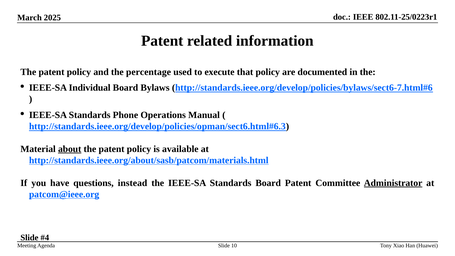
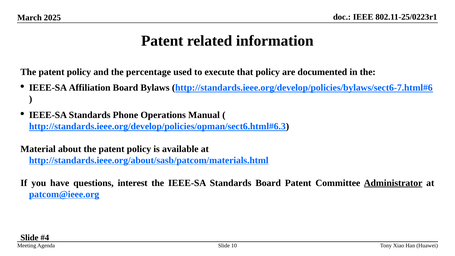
Individual: Individual -> Affiliation (90, 88)
about underline: present -> none (70, 149)
instead: instead -> interest (133, 183)
